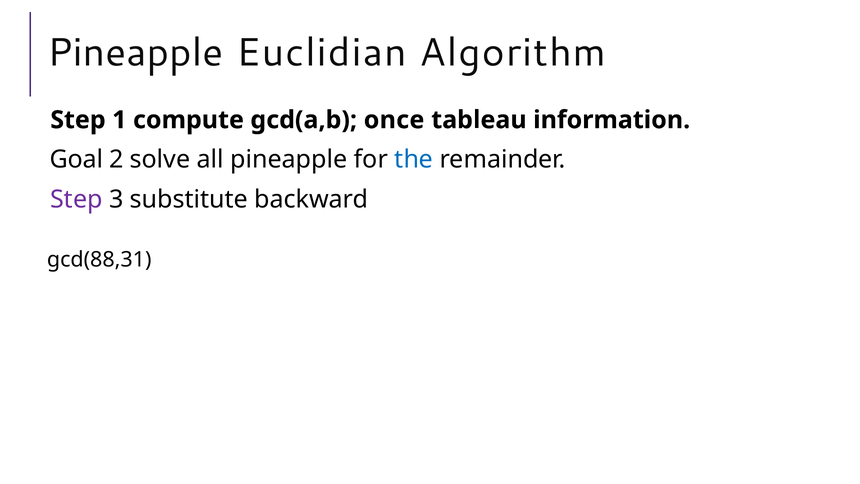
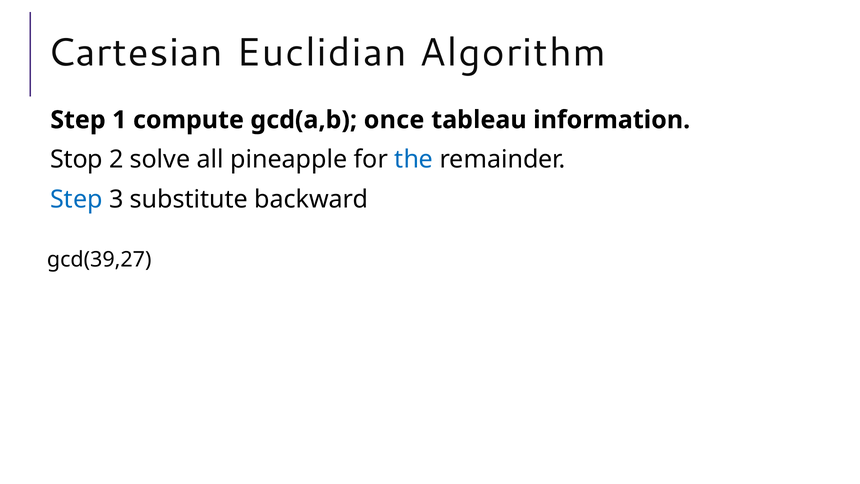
Pineapple: Pineapple -> Cartesian (135, 53)
Goal: Goal -> Stop (77, 160)
Step colour: purple -> blue (76, 199)
gcd(88,31: gcd(88,31 -> gcd(39,27 (99, 259)
